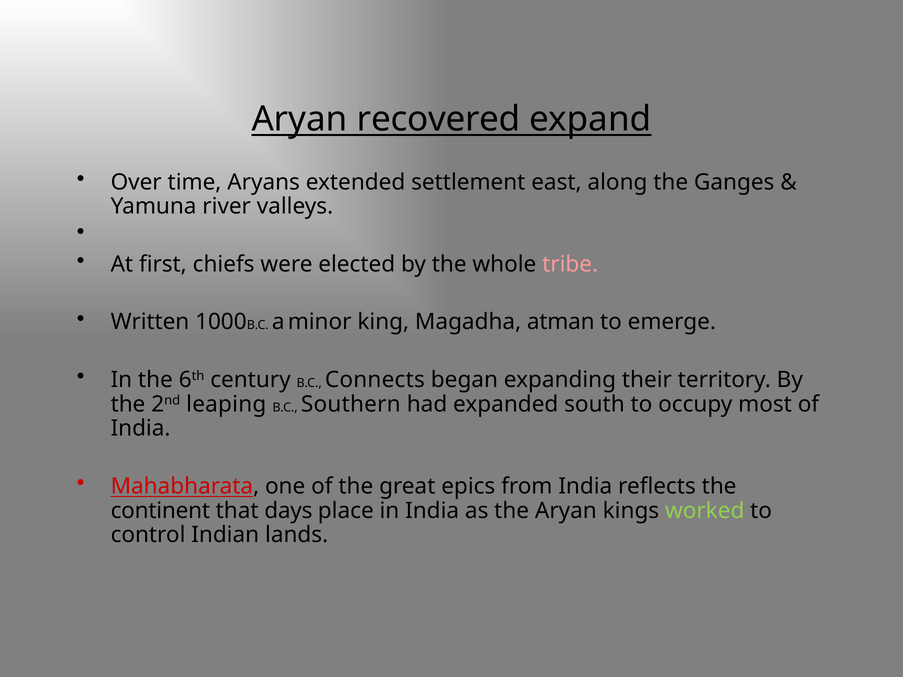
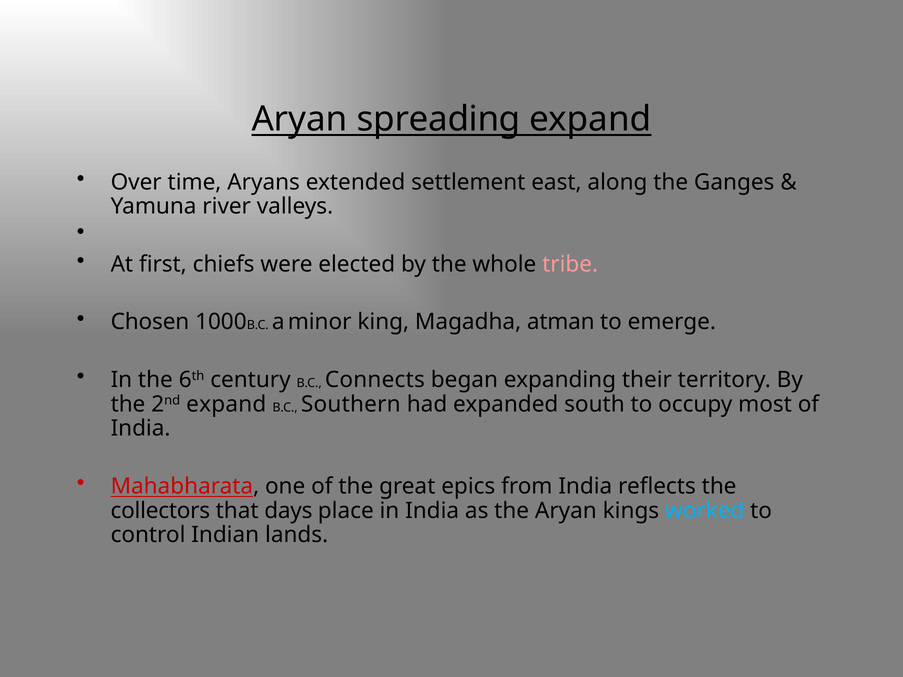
recovered: recovered -> spreading (439, 119)
Written: Written -> Chosen (150, 322)
2nd leaping: leaping -> expand (226, 404)
continent: continent -> collectors (160, 511)
worked colour: light green -> light blue (705, 511)
